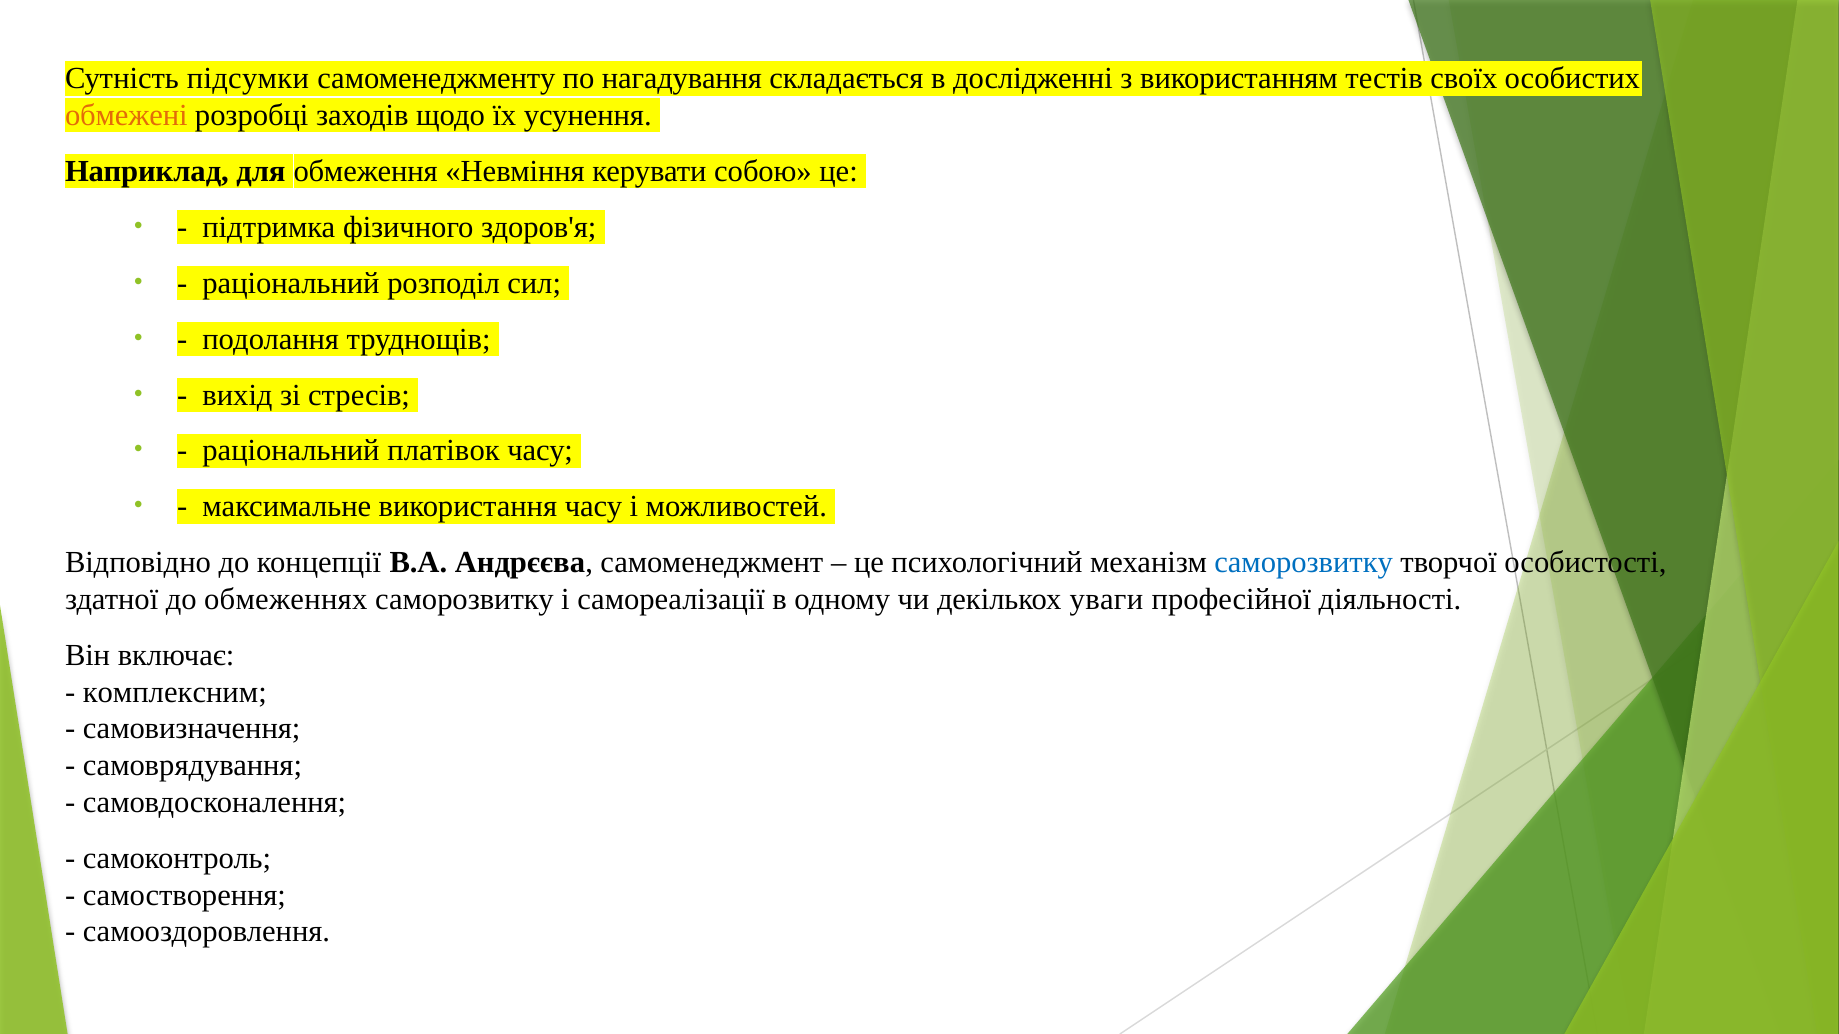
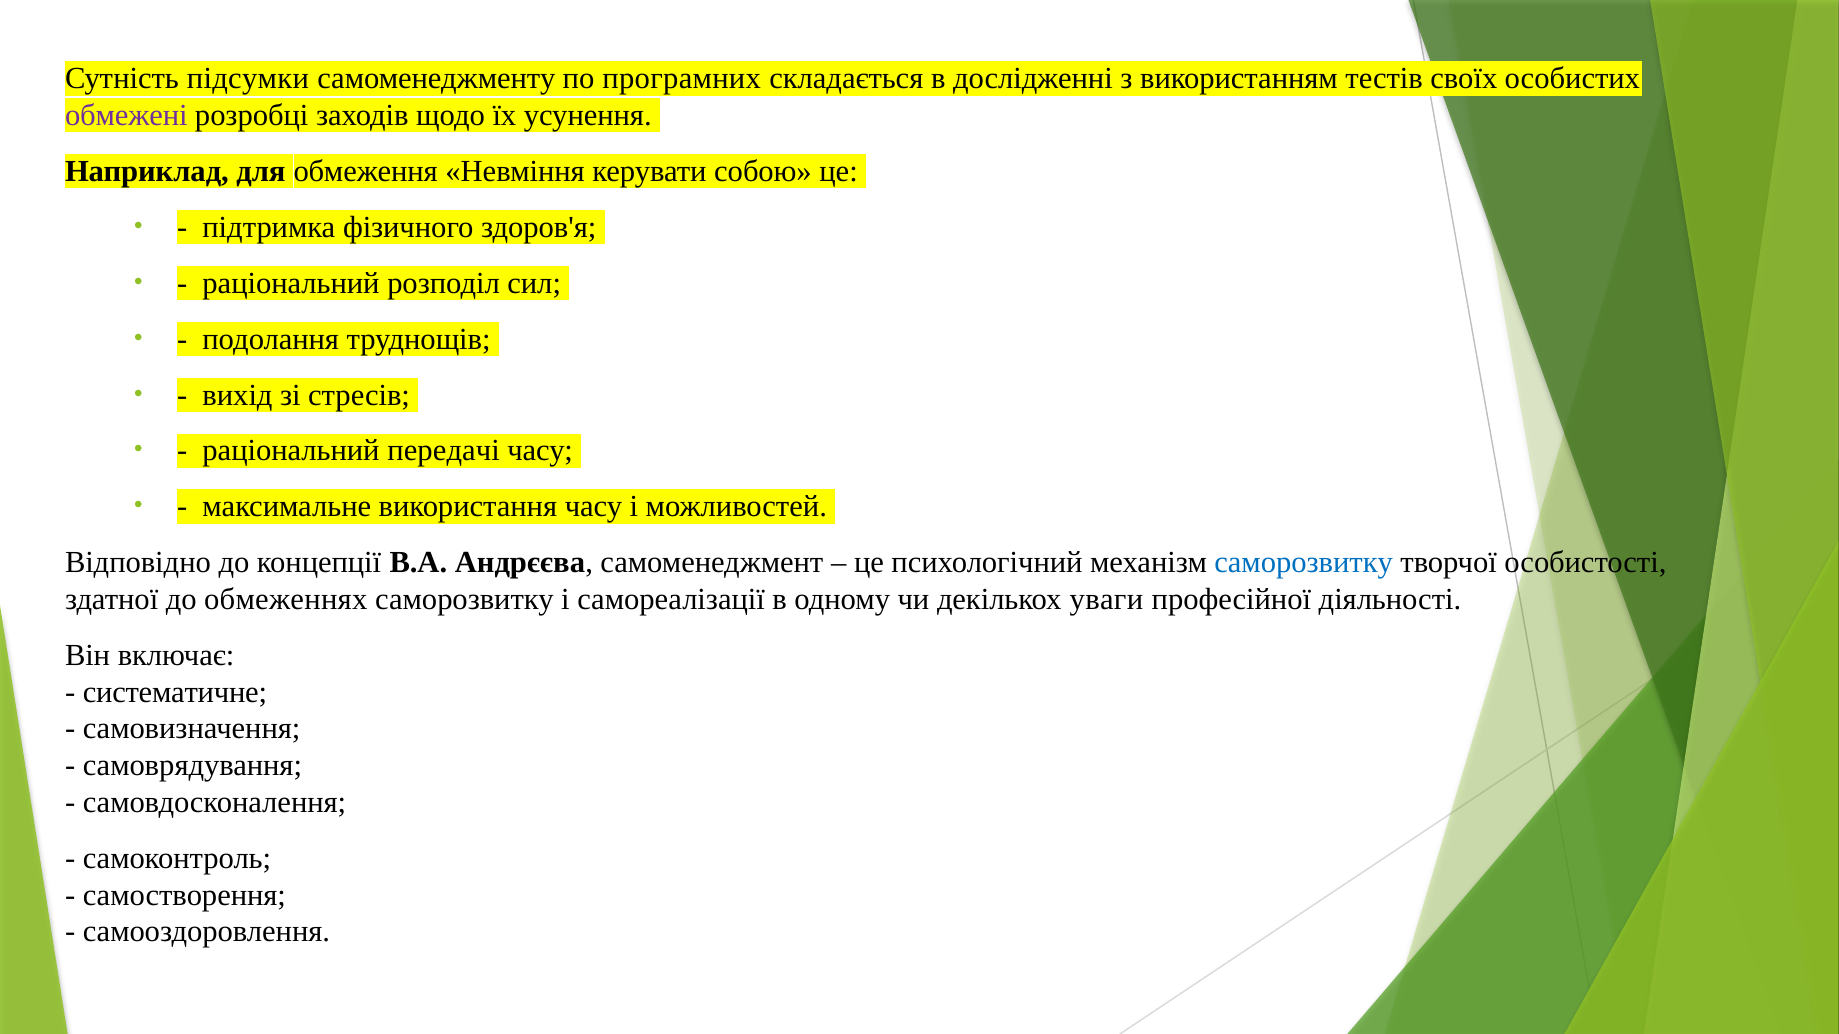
нагадування: нагадування -> програмних (682, 79)
обмежені colour: orange -> purple (126, 115)
платівок: платівок -> передачі (444, 451)
комплексним: комплексним -> систематичне (175, 692)
